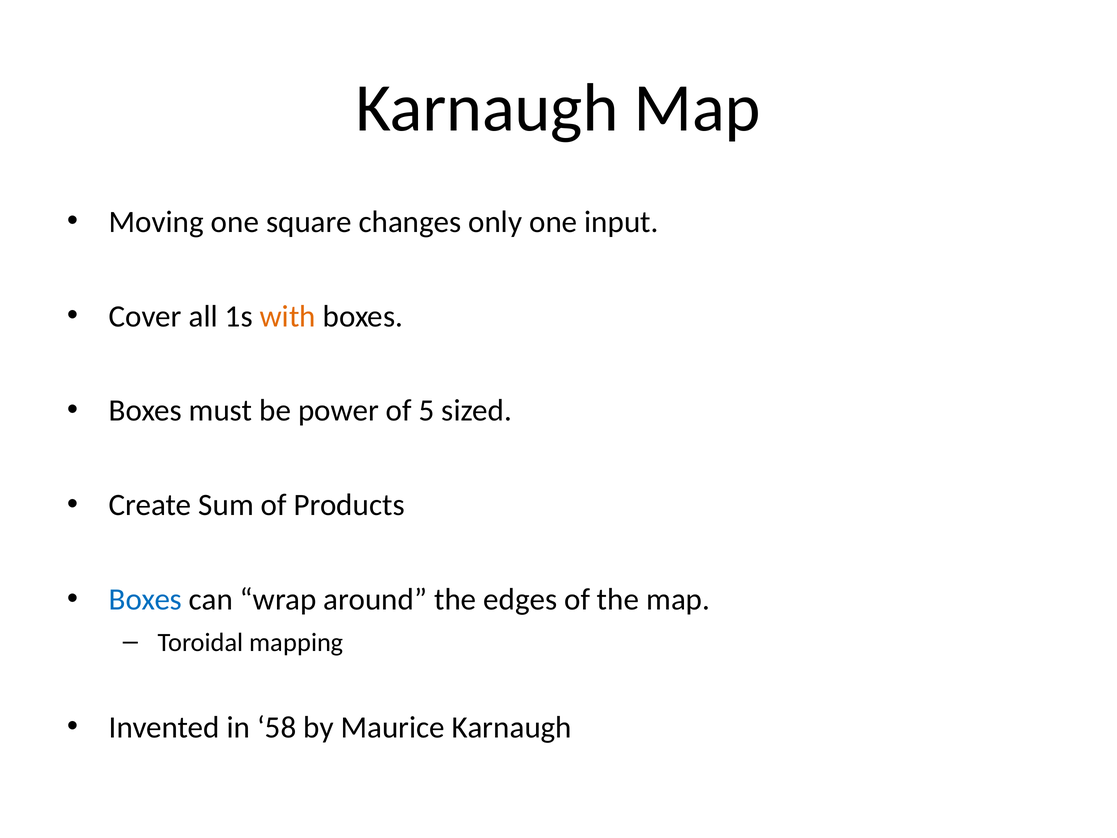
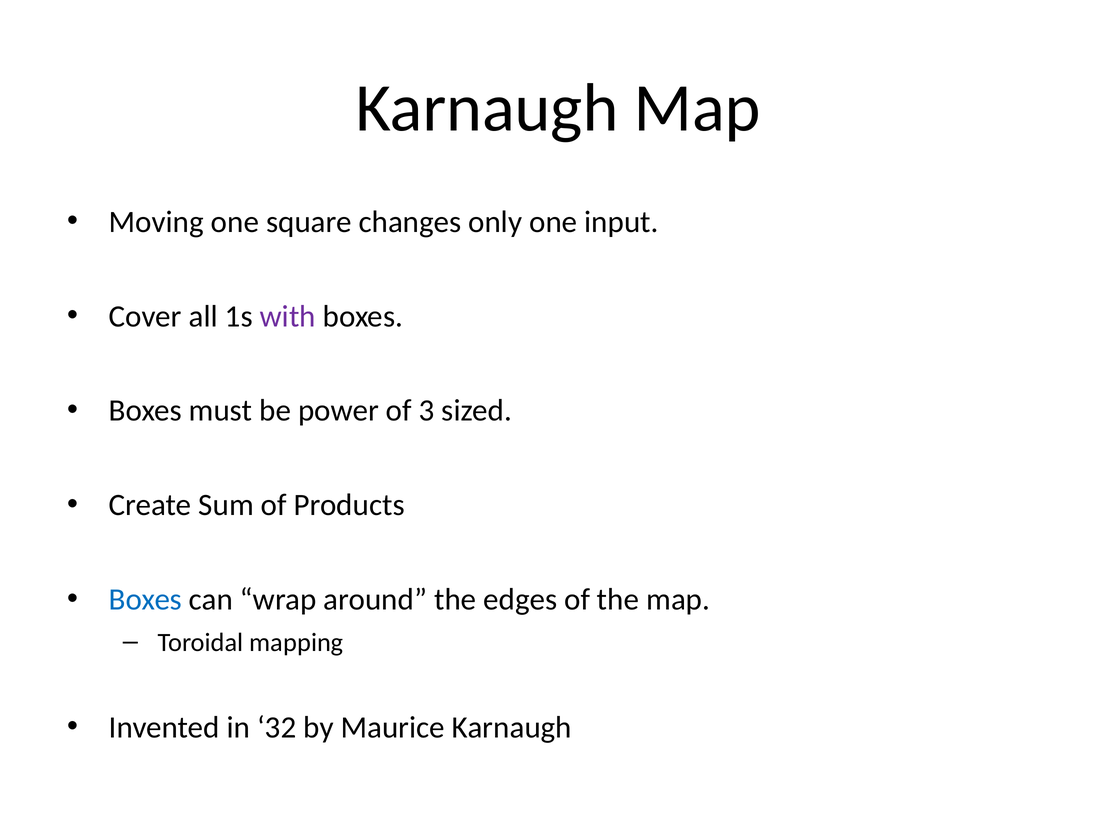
with colour: orange -> purple (288, 316)
5: 5 -> 3 (427, 411)
58: 58 -> 32 (277, 727)
